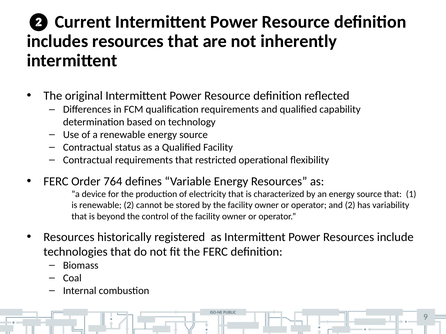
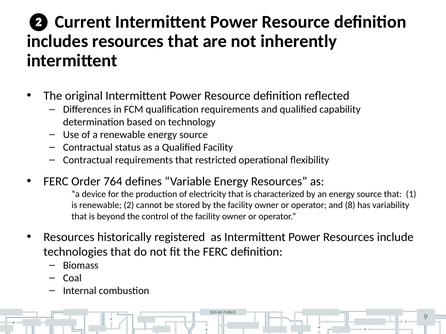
and 2: 2 -> 8 (350, 205)
